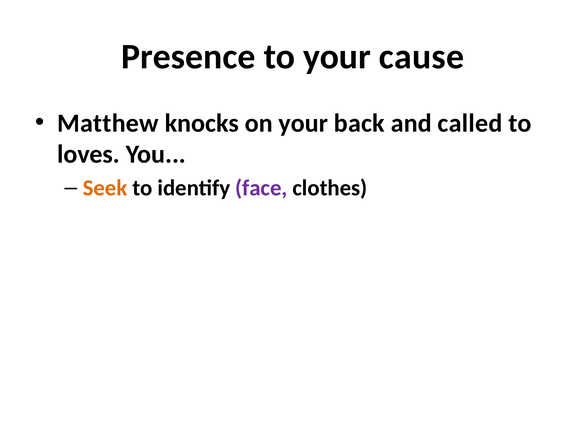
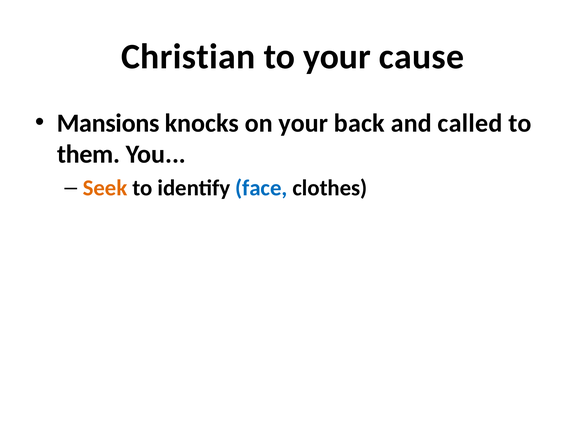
Presence: Presence -> Christian (188, 57)
Matthew: Matthew -> Mansions (108, 123)
loves: loves -> them (89, 154)
face colour: purple -> blue (261, 188)
